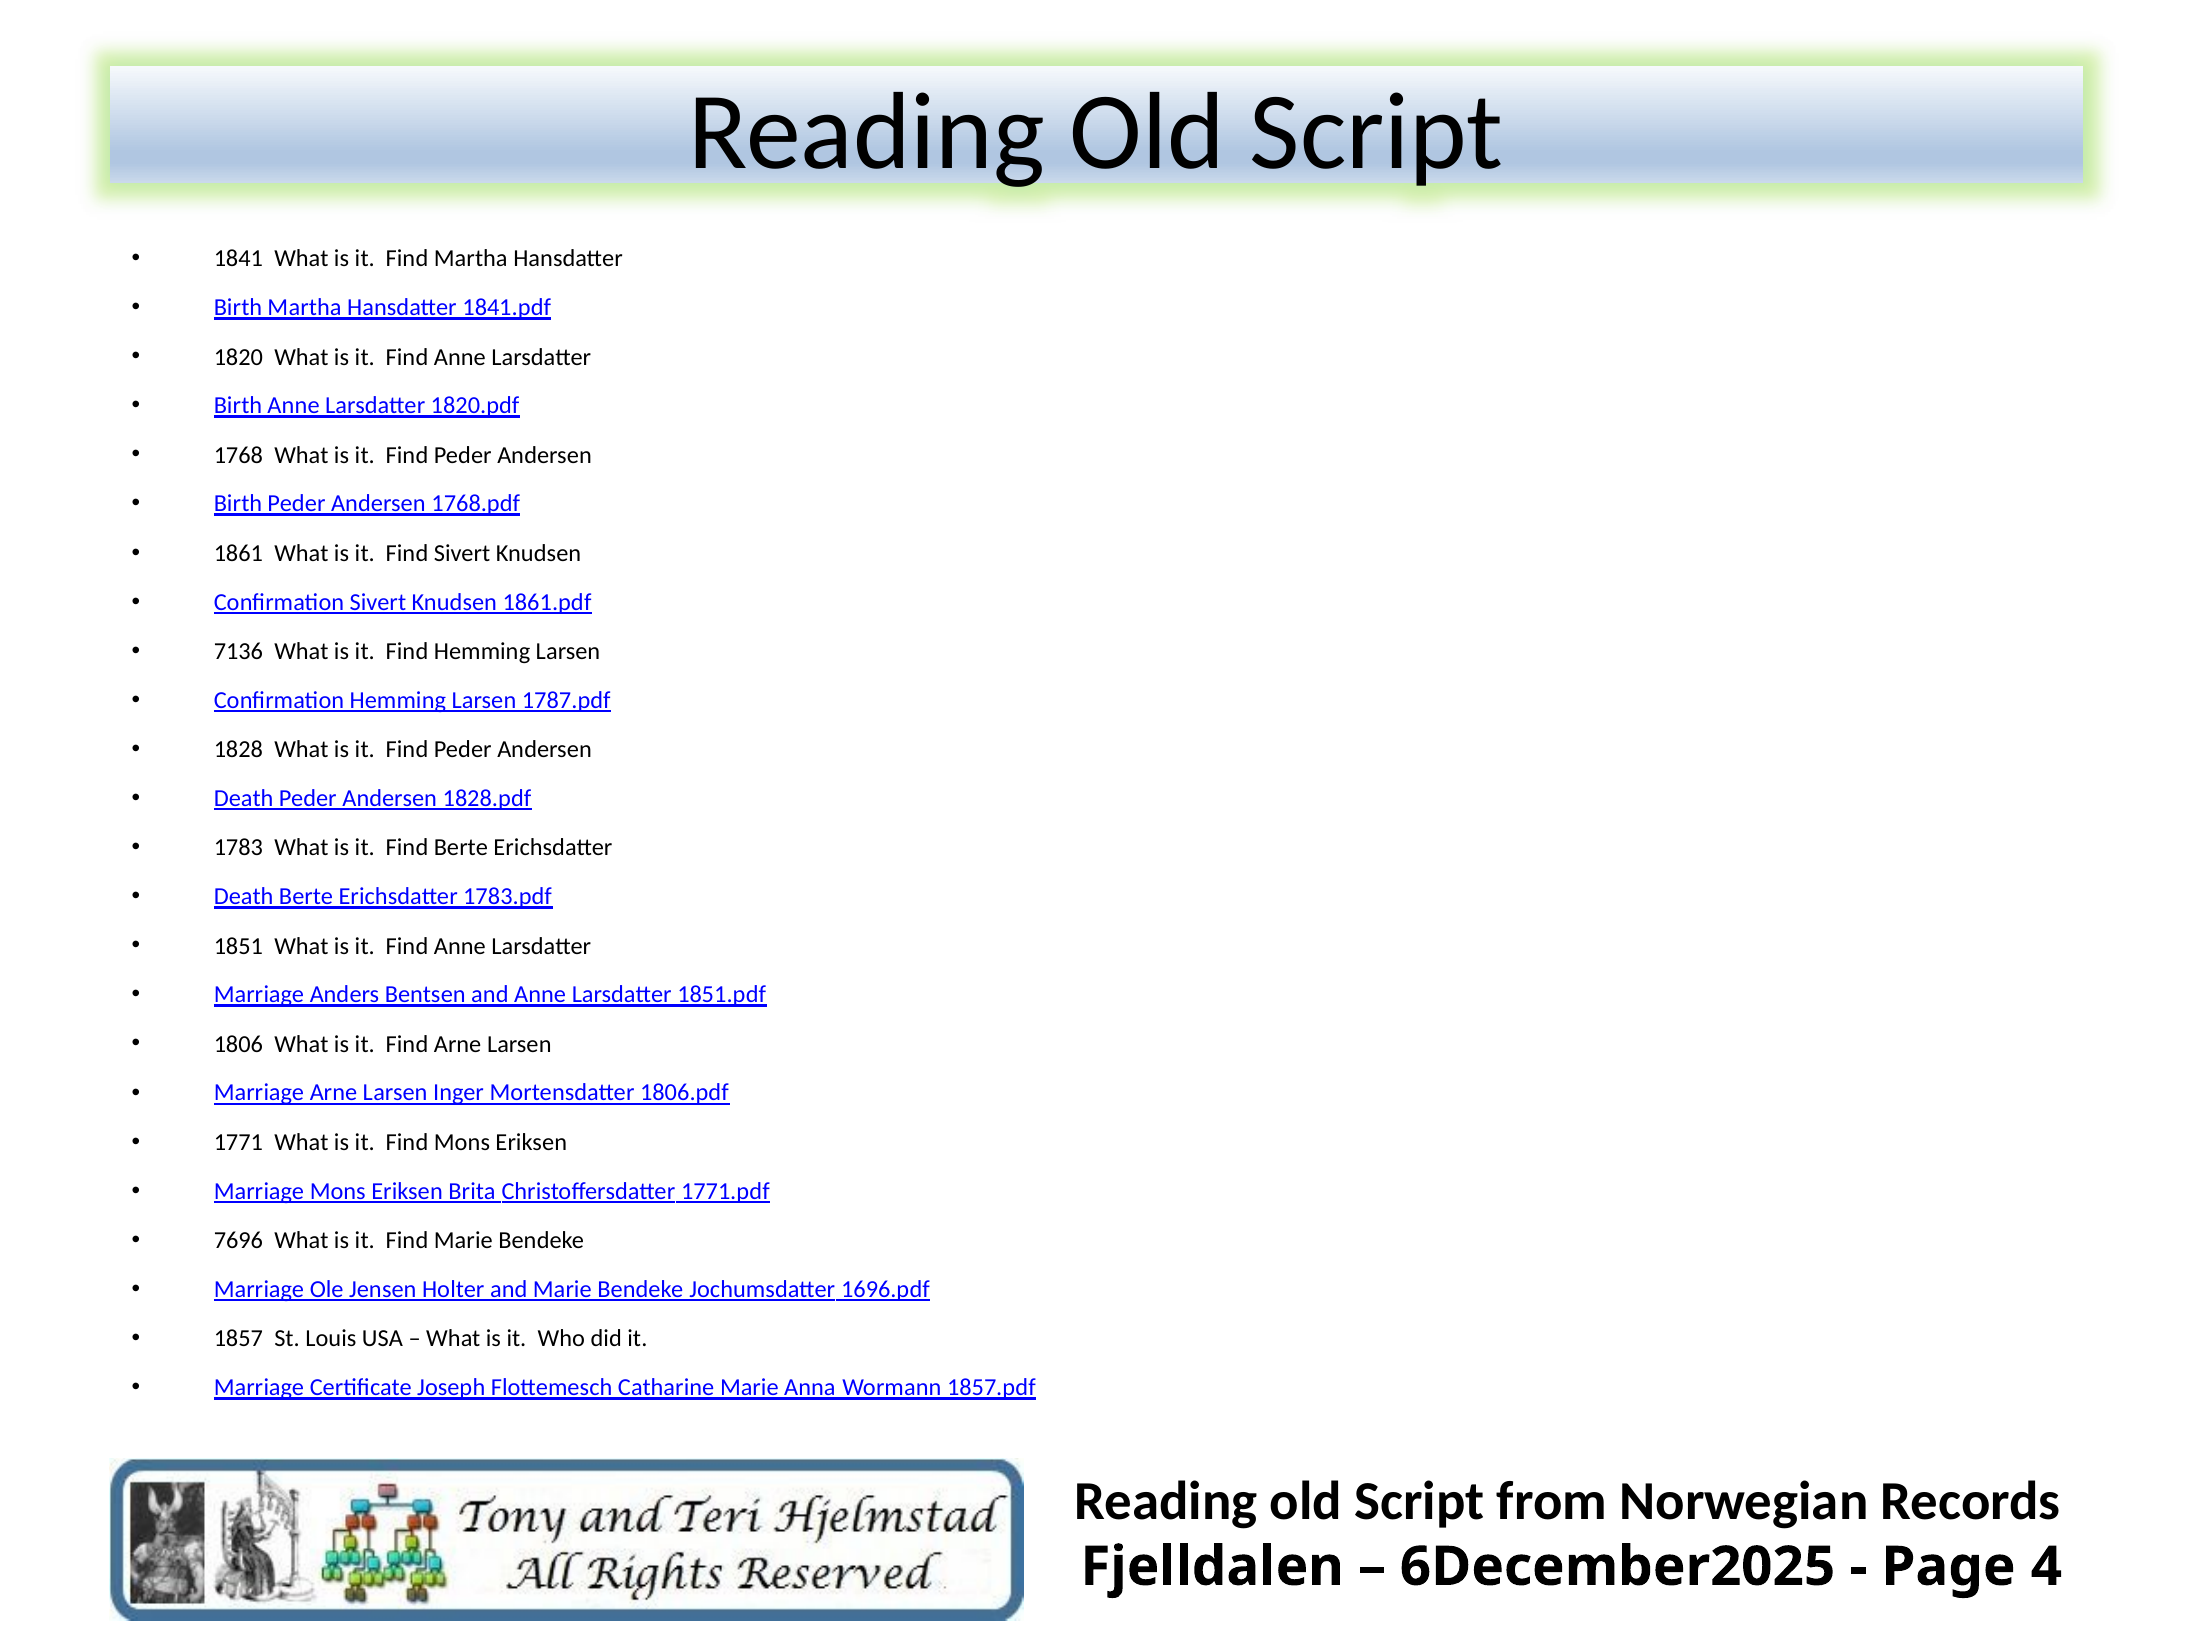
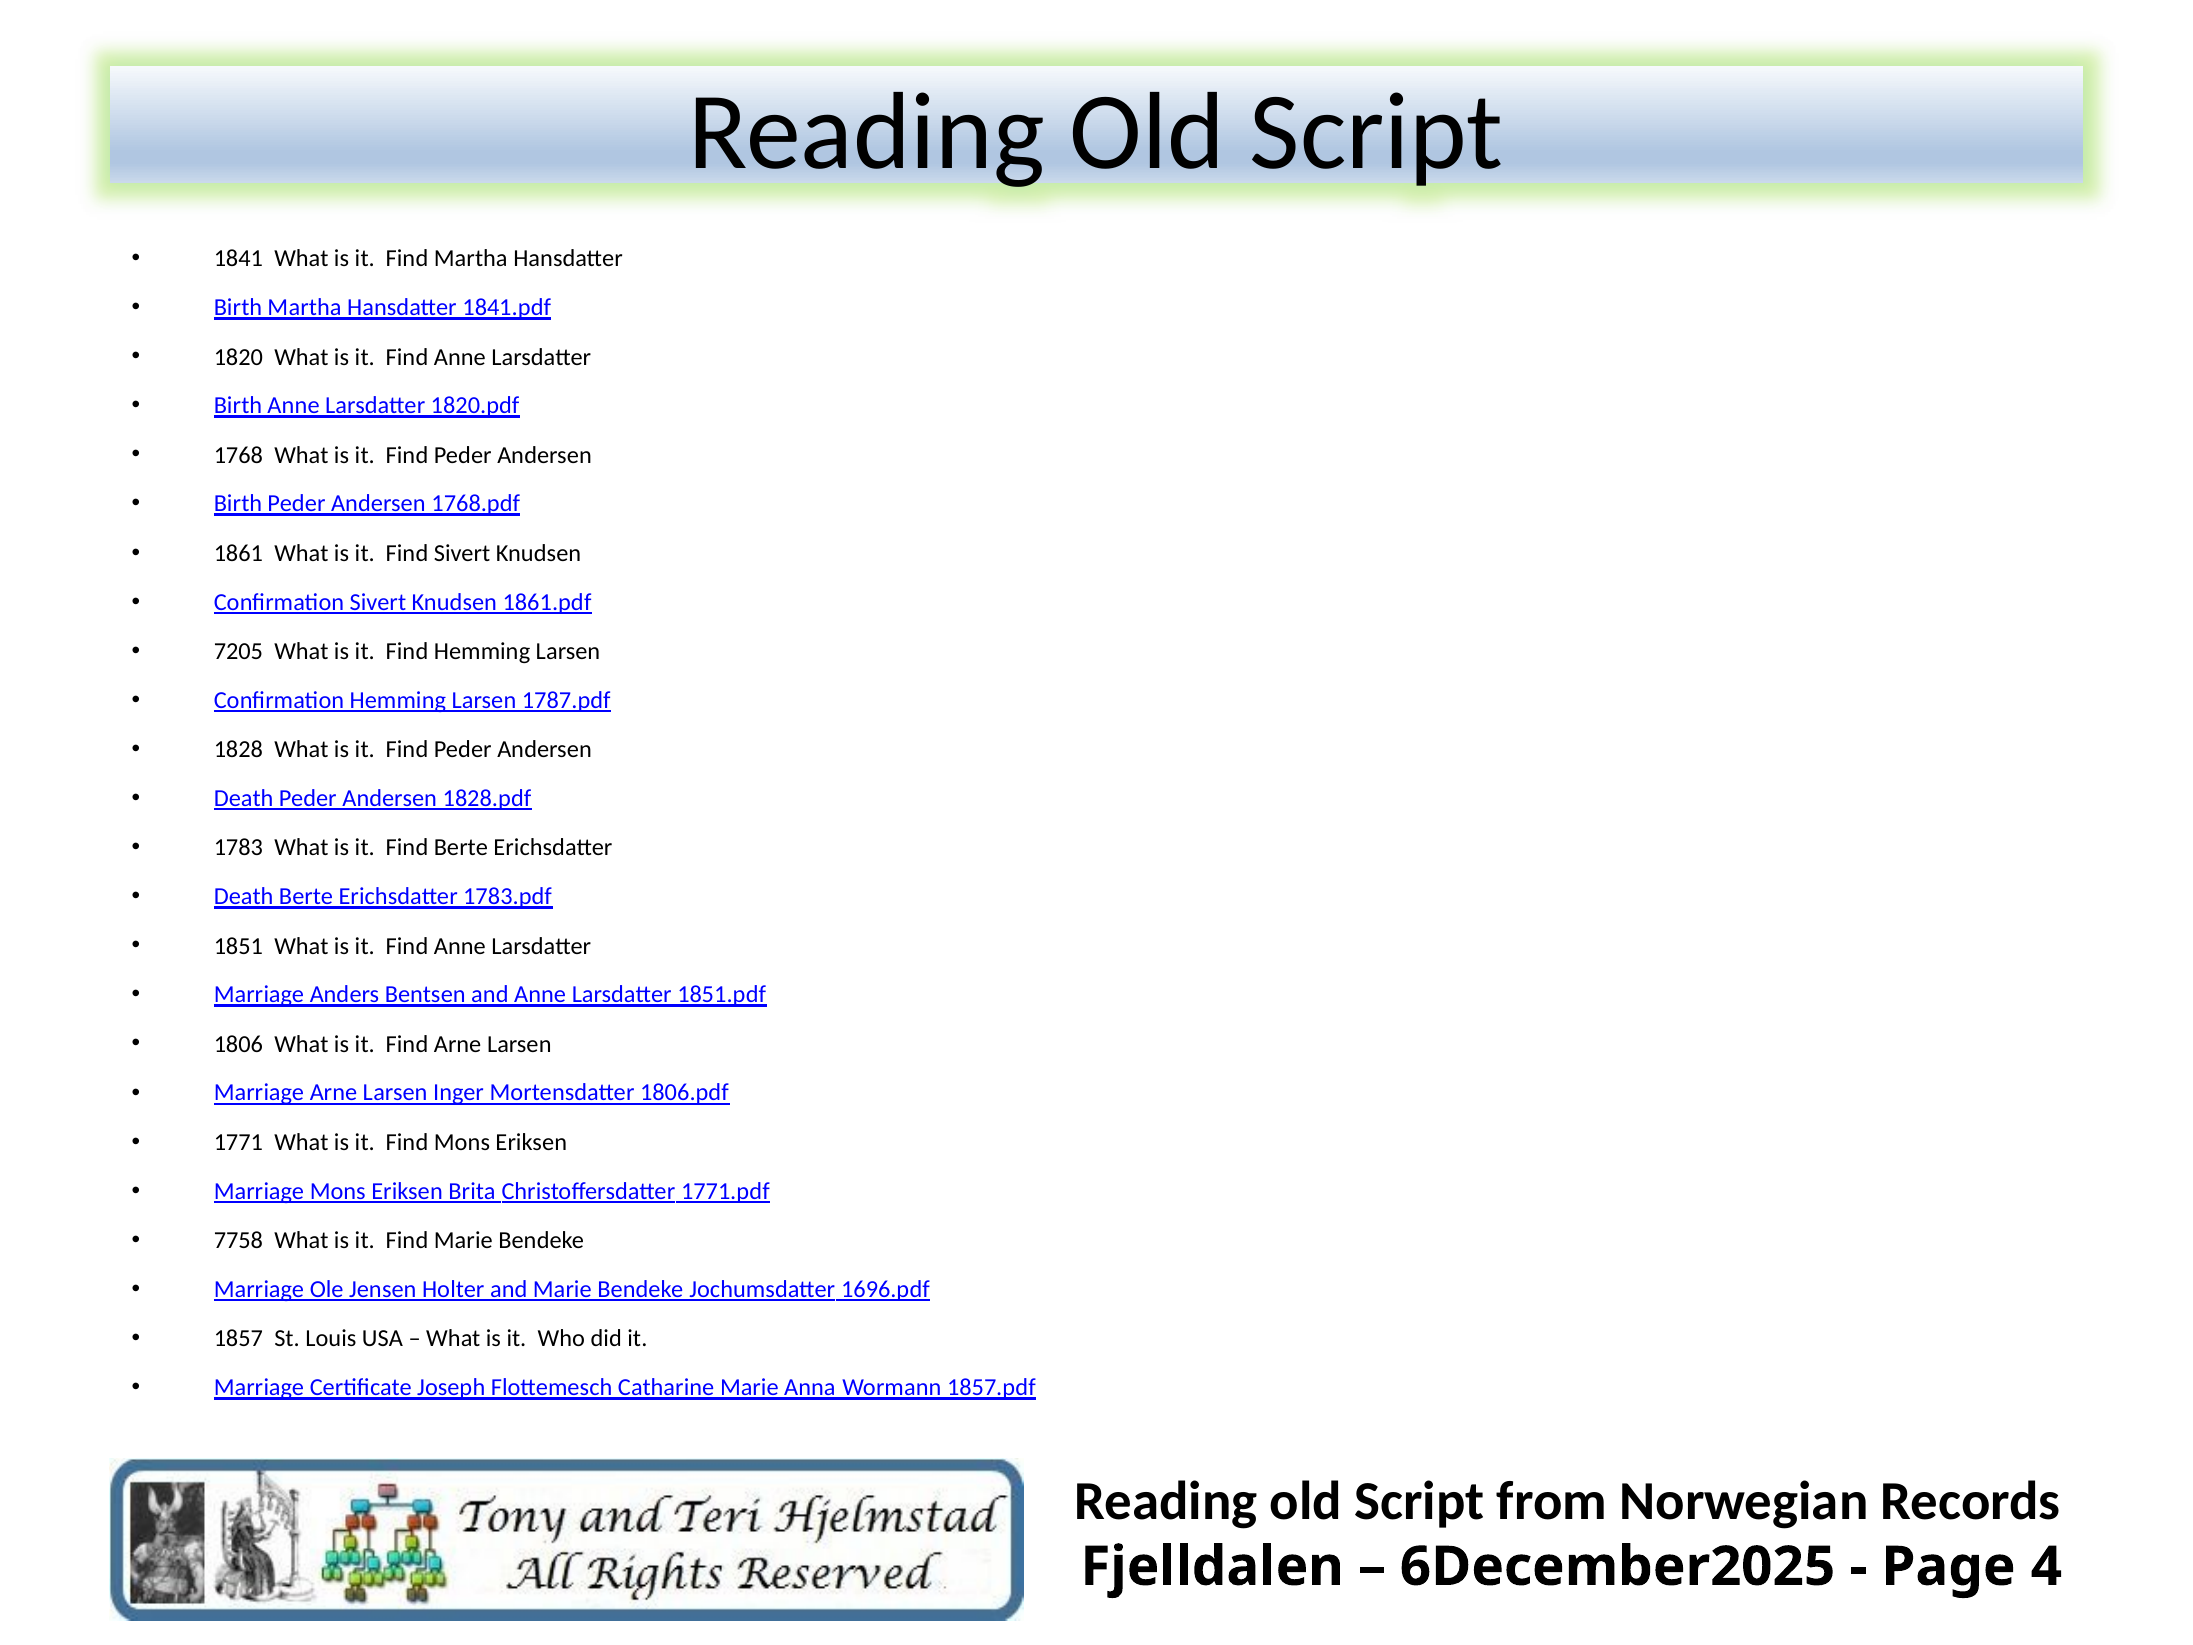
7136: 7136 -> 7205 (238, 651)
7696: 7696 -> 7758 (238, 1240)
